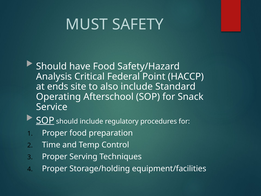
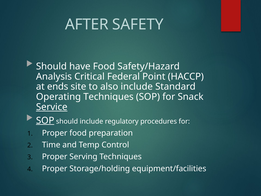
MUST: MUST -> AFTER (87, 24)
Operating Afterschool: Afterschool -> Techniques (108, 97)
Service underline: none -> present (52, 107)
